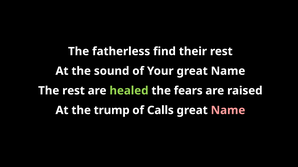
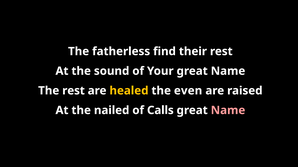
healed colour: light green -> yellow (129, 91)
fears: fears -> even (188, 91)
trump: trump -> nailed (112, 111)
